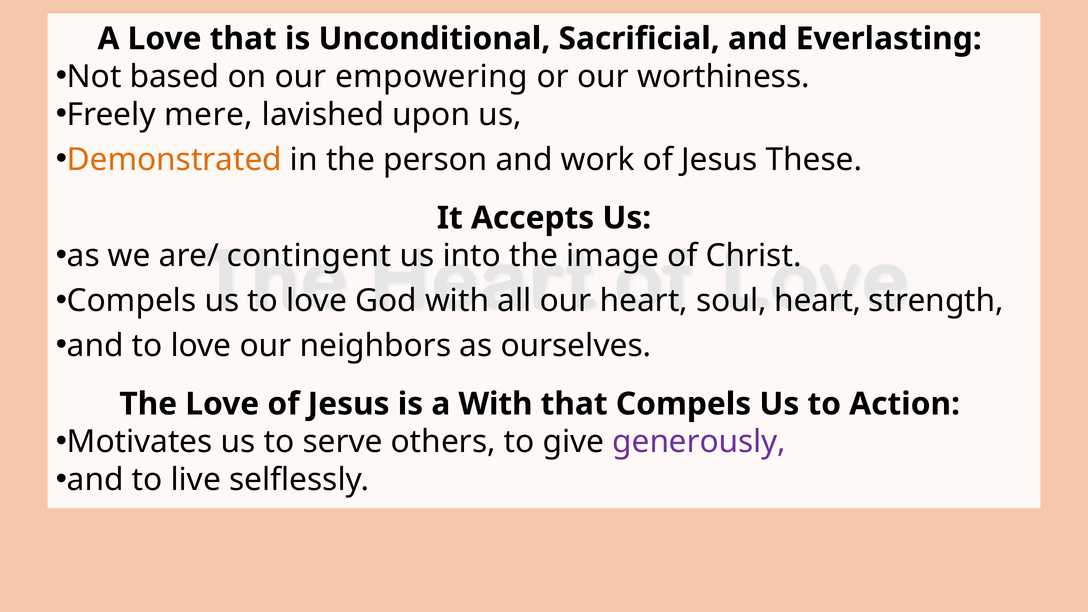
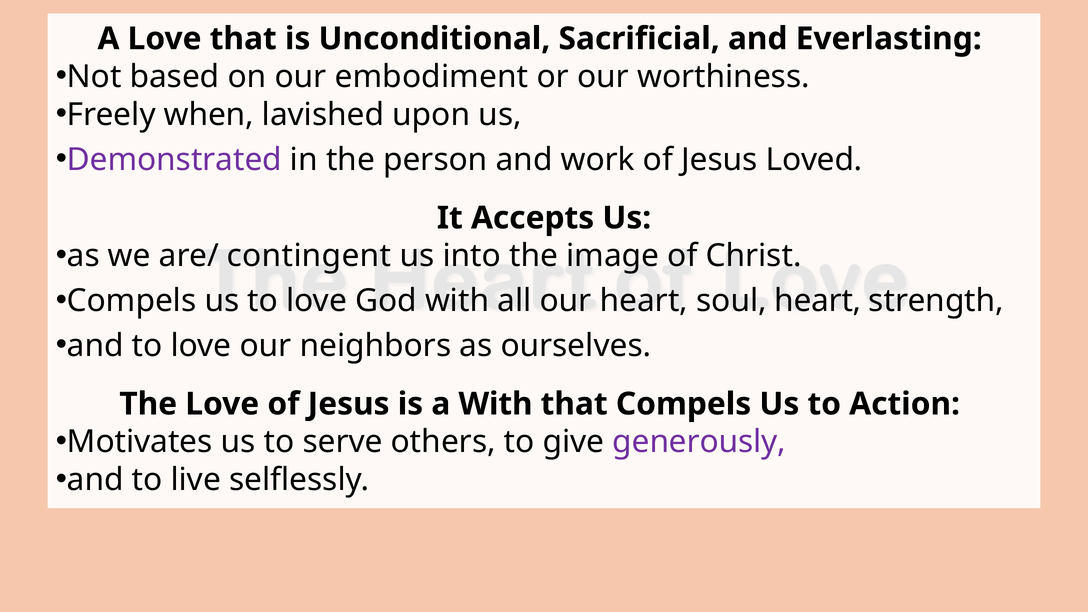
empowering: empowering -> embodiment (431, 77)
mere: mere -> when (209, 115)
Demonstrated colour: orange -> purple (174, 160)
These: These -> Loved (814, 160)
